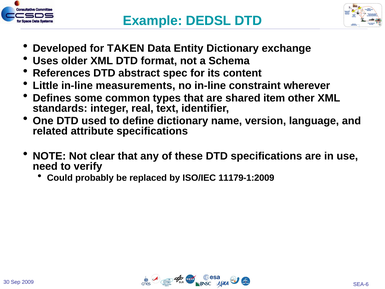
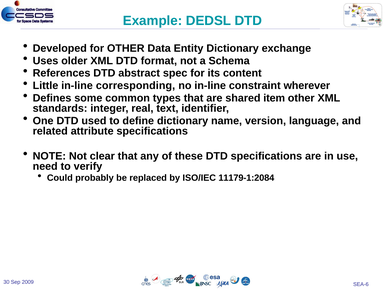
for TAKEN: TAKEN -> OTHER (126, 48)
measurements: measurements -> corresponding (136, 86)
11179-1:2009: 11179-1:2009 -> 11179-1:2084 (246, 178)
